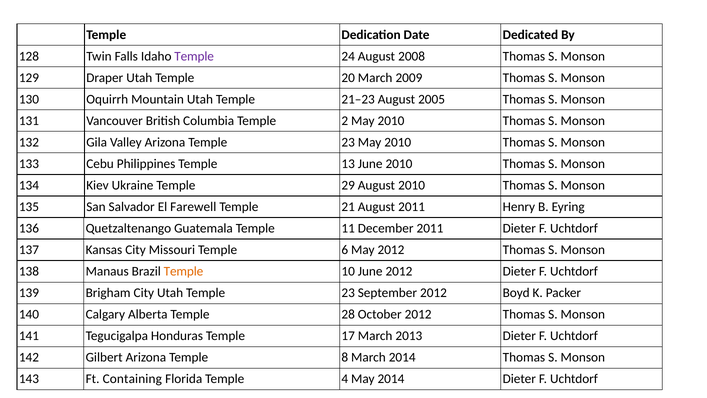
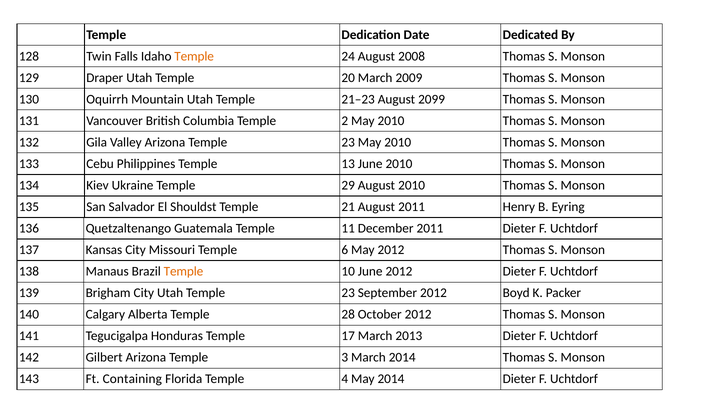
Temple colour: purple -> orange (194, 56)
2005: 2005 -> 2099 (432, 99)
Farewell: Farewell -> Shouldst (193, 207)
8: 8 -> 3 (345, 357)
